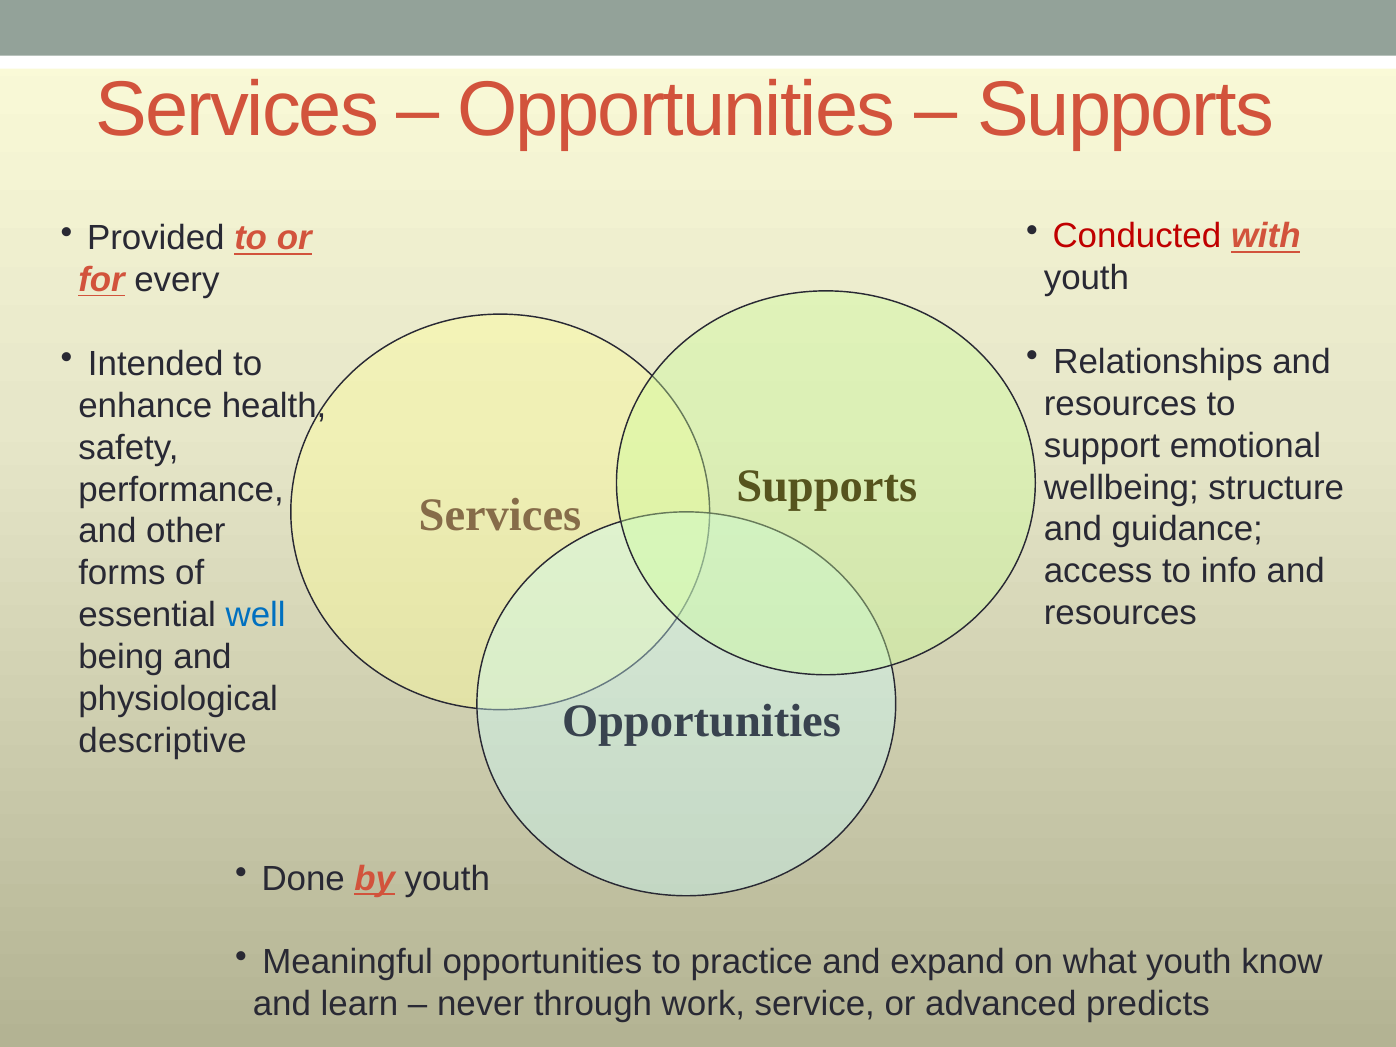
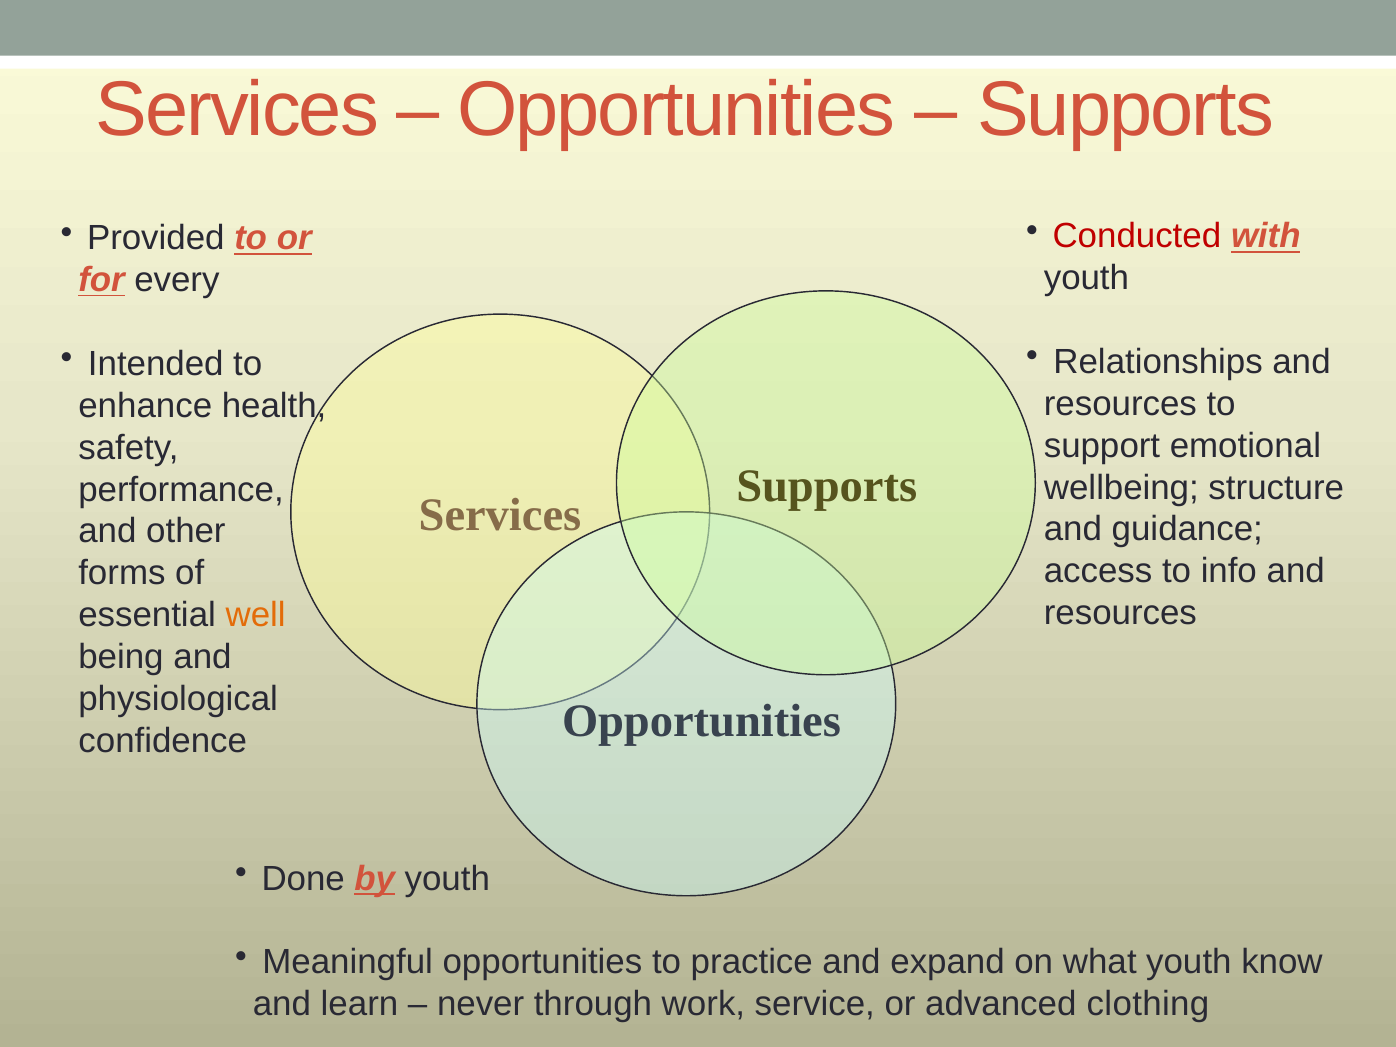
well colour: blue -> orange (256, 615)
descriptive: descriptive -> confidence (163, 741)
predicts: predicts -> clothing (1148, 1004)
